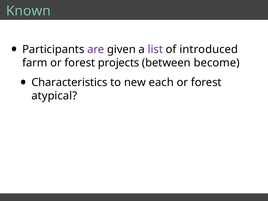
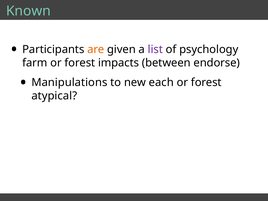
are colour: purple -> orange (96, 49)
introduced: introduced -> psychology (209, 49)
projects: projects -> impacts (119, 63)
become: become -> endorse (217, 63)
Characteristics: Characteristics -> Manipulations (69, 82)
